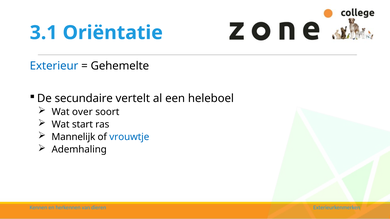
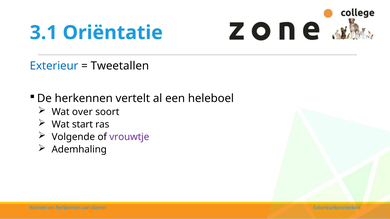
Gehemelte: Gehemelte -> Tweetallen (120, 66)
De secundaire: secundaire -> herkennen (84, 99)
Mannelijk: Mannelijk -> Volgende (73, 137)
vrouwtje colour: blue -> purple (129, 137)
